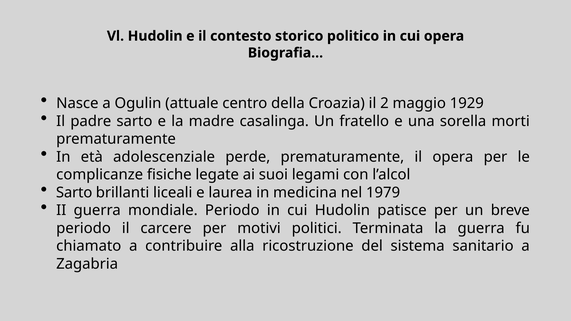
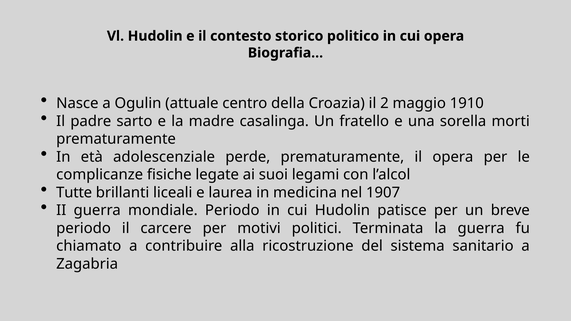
1929: 1929 -> 1910 (467, 103)
Sarto: Sarto -> Tutte (74, 193)
1979: 1979 -> 1907 (383, 193)
